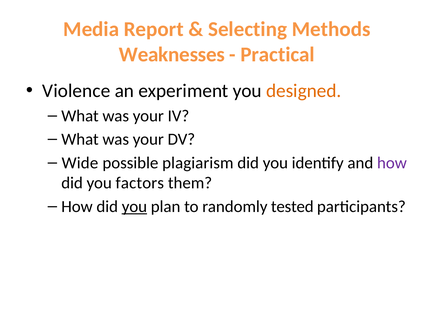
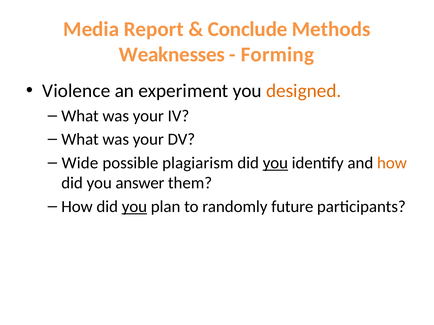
Selecting: Selecting -> Conclude (248, 29)
Practical: Practical -> Forming (277, 55)
you underline: none -> present (275, 163)
how colour: purple -> orange (392, 163)
factors: factors -> answer (140, 183)
tested: tested -> future (292, 207)
